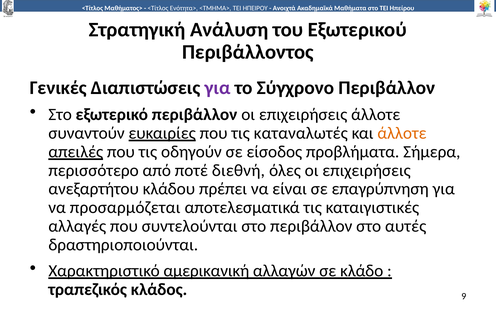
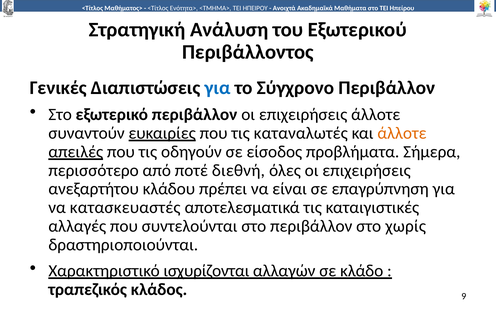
για colour: purple -> blue (217, 88)
προσαρμόζεται: προσαρμόζεται -> κατασκευαστές (125, 208)
αυτές: αυτές -> χωρίς (406, 226)
αμερικανική: αμερικανική -> ισχυρίζονται (206, 271)
